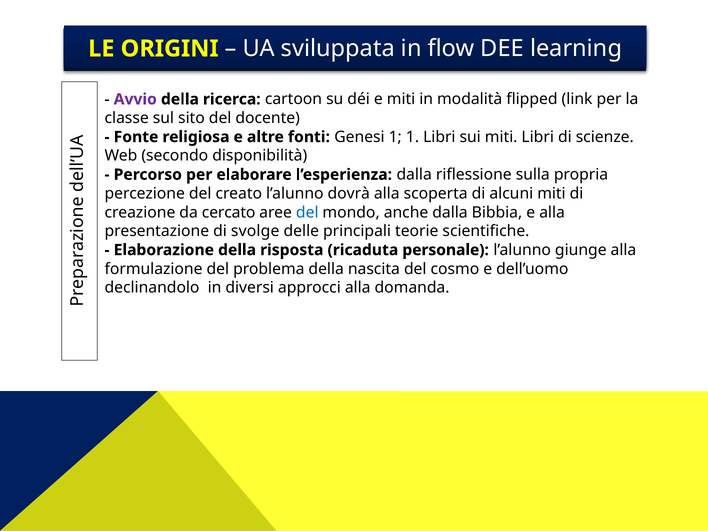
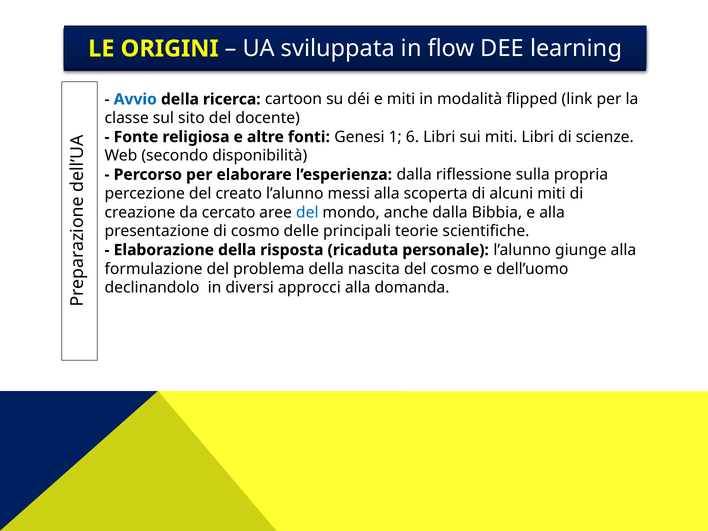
Avvio colour: purple -> blue (135, 99)
1 1: 1 -> 6 (412, 137)
dovrà: dovrà -> messi (349, 193)
di svolge: svolge -> cosmo (255, 231)
